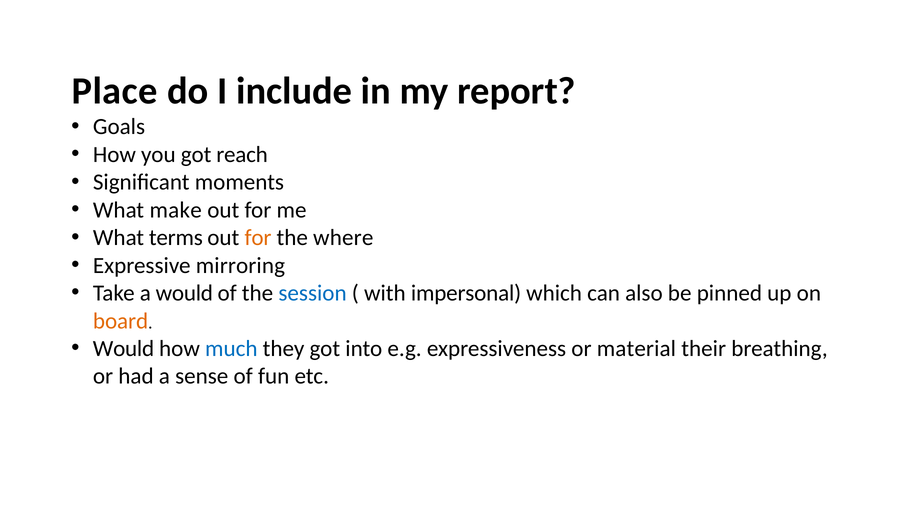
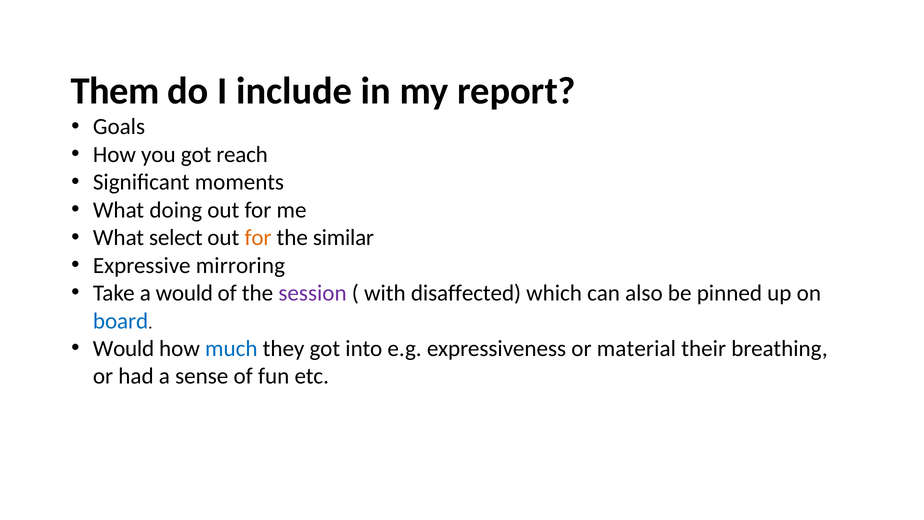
Place: Place -> Them (115, 91)
make: make -> doing (176, 210)
terms: terms -> select (176, 238)
where: where -> similar (343, 238)
session colour: blue -> purple (313, 293)
impersonal: impersonal -> disaffected (466, 293)
board colour: orange -> blue (121, 321)
